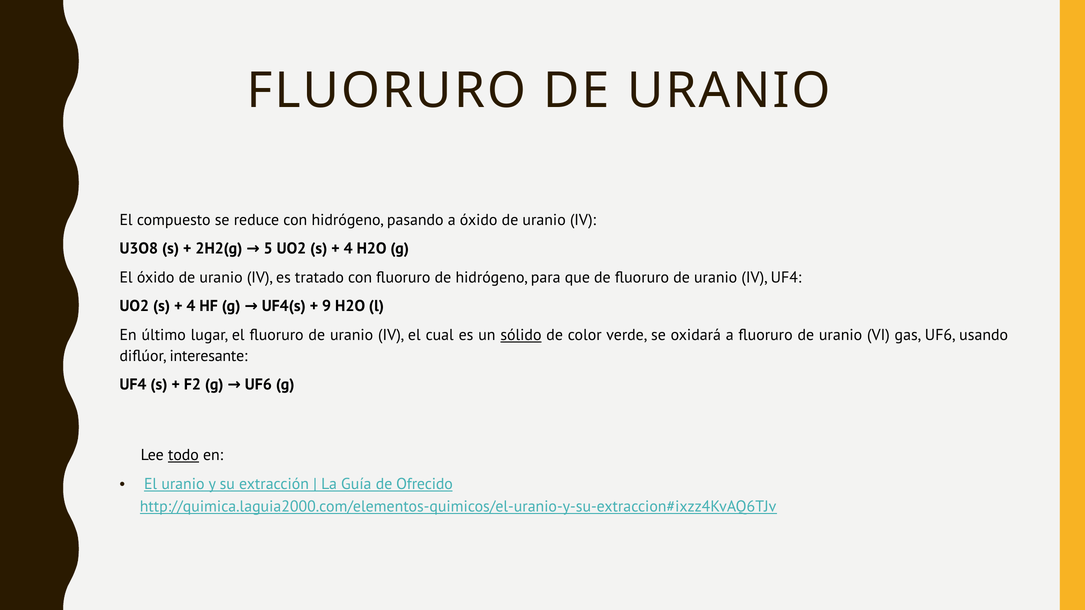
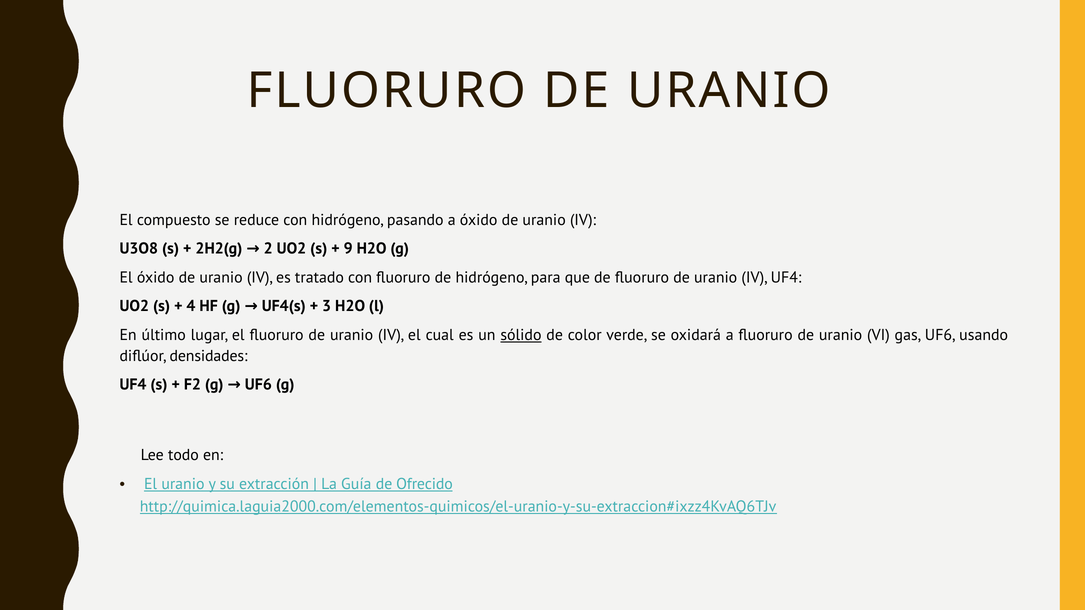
5: 5 -> 2 (268, 249)
4: 4 -> 9 (348, 249)
9: 9 -> 3 (327, 306)
interesante: interesante -> densidades (209, 356)
todo underline: present -> none (183, 455)
